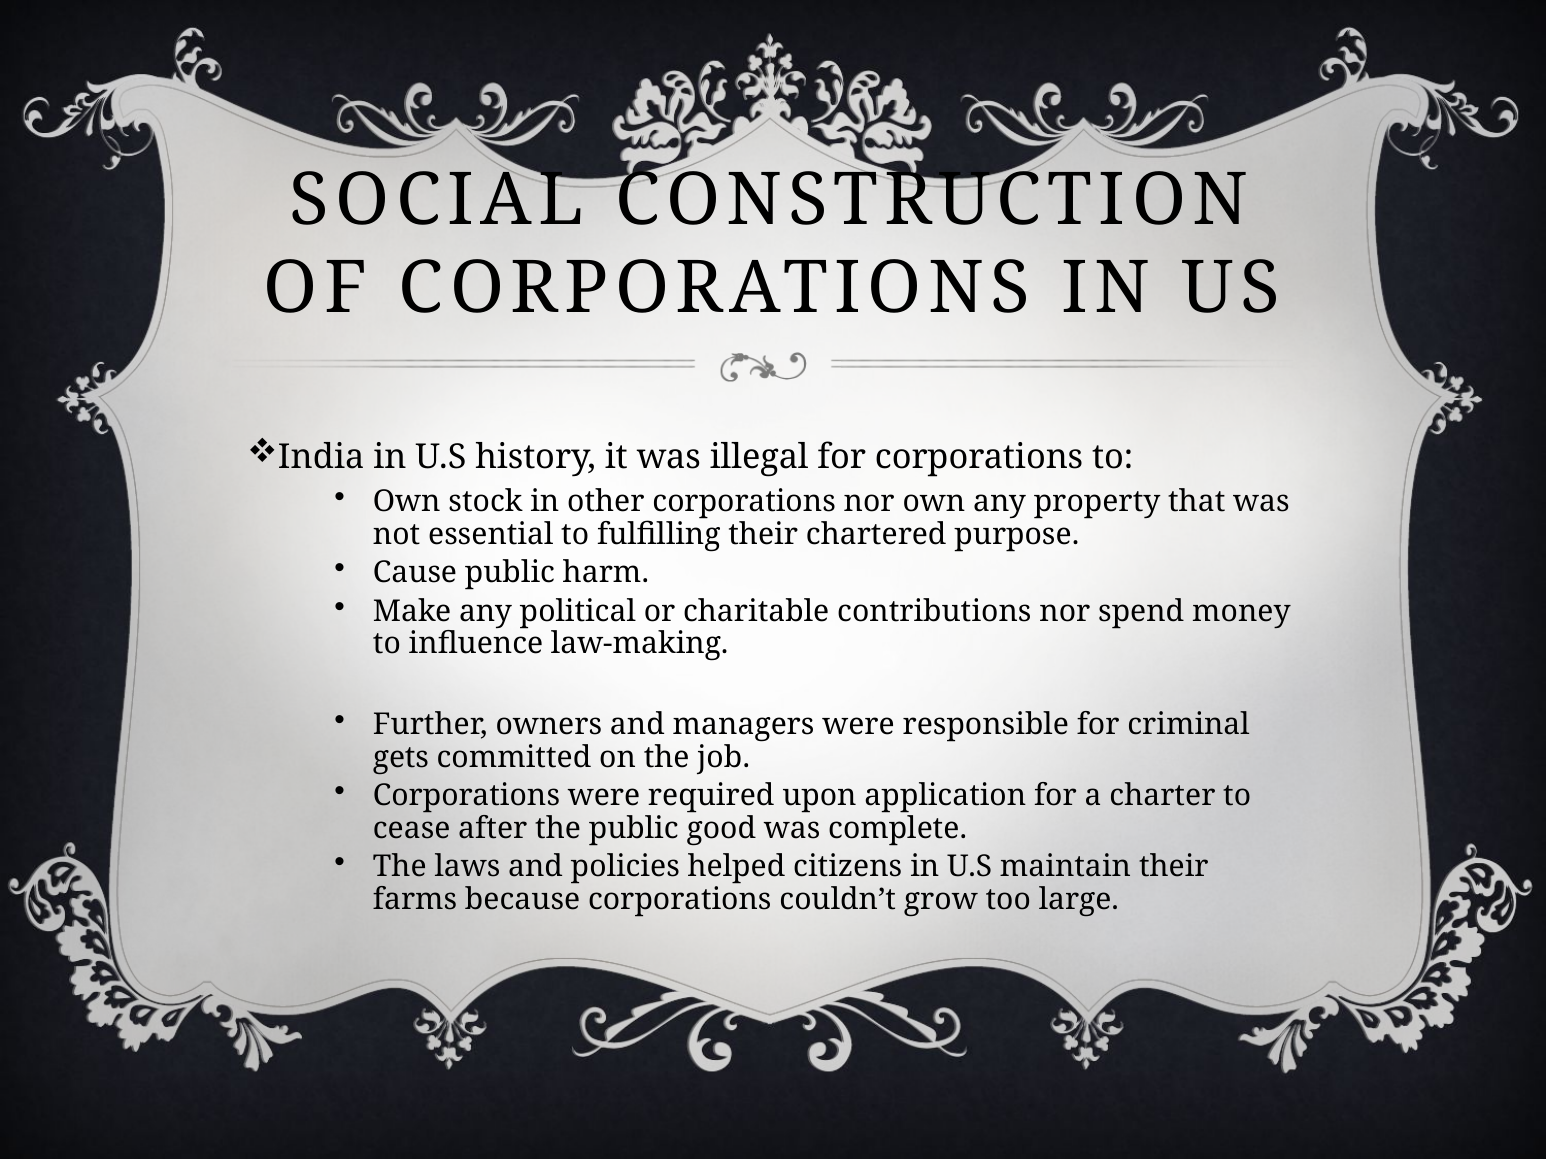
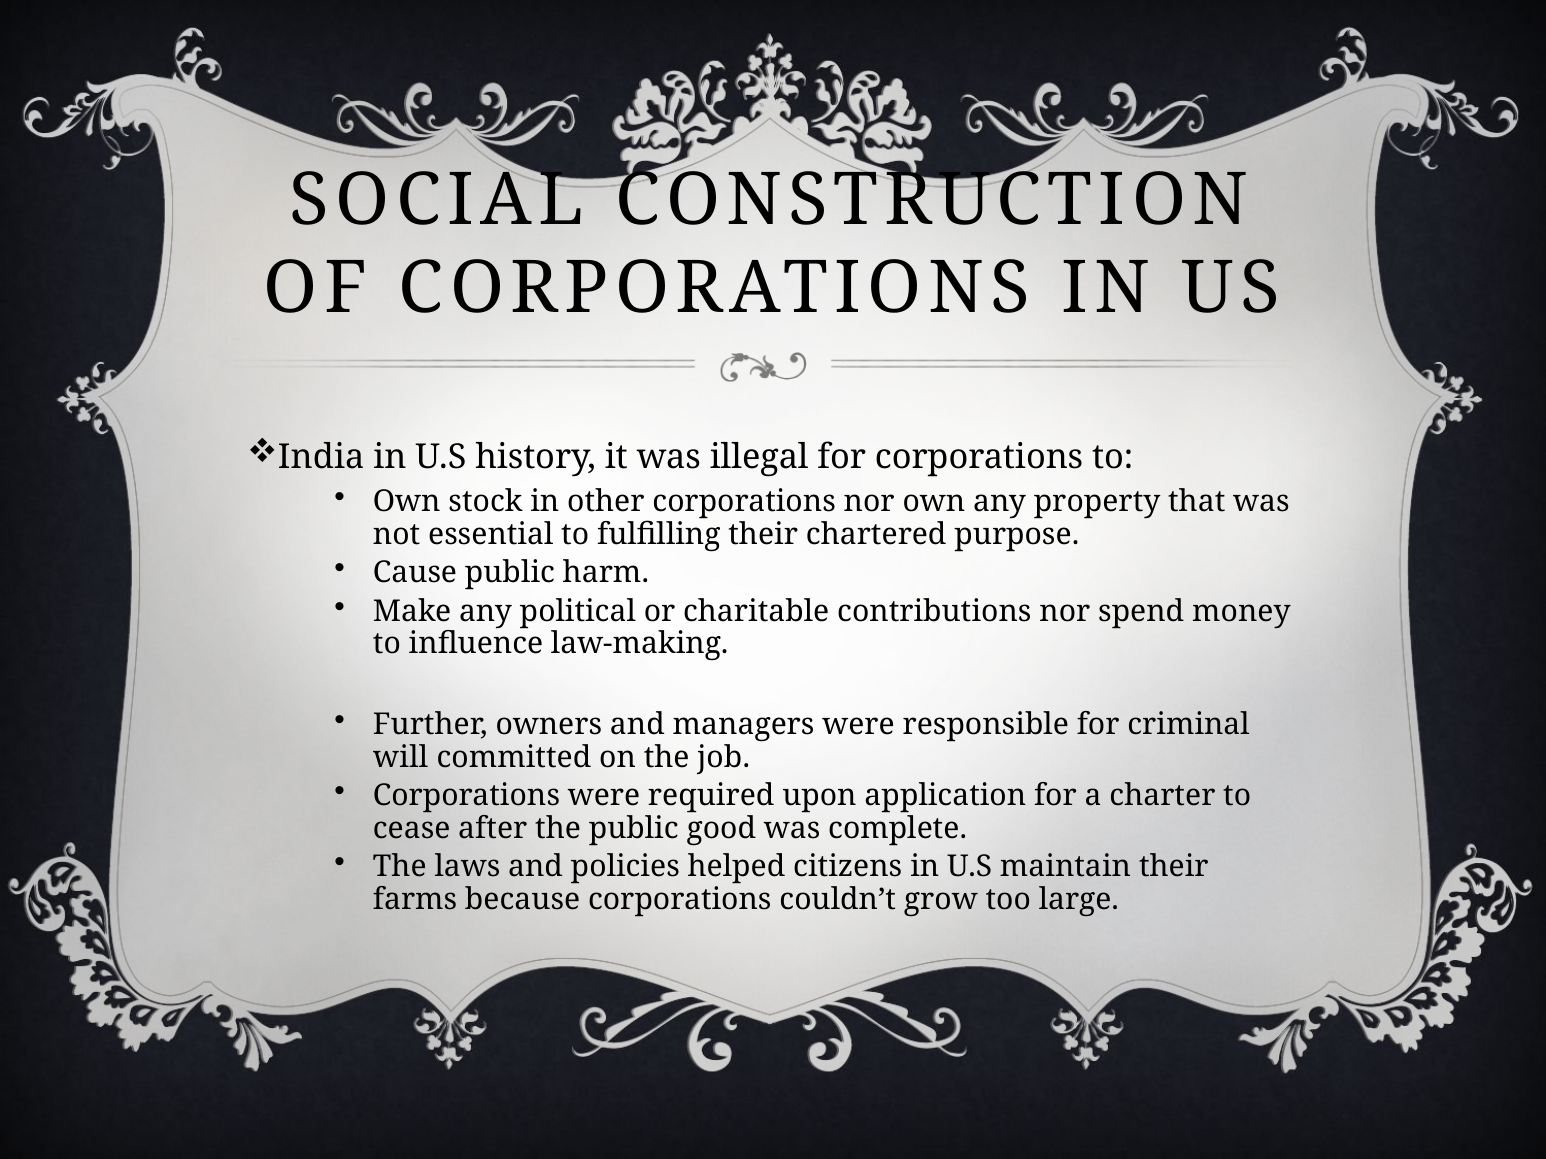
gets: gets -> will (401, 758)
